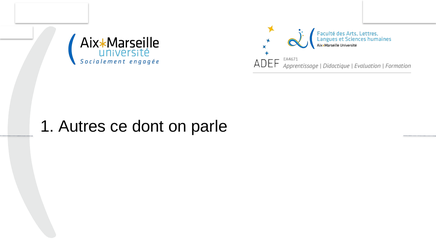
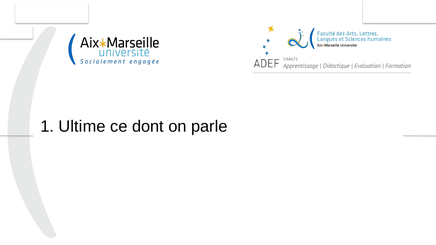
Autres: Autres -> Ultime (82, 127)
